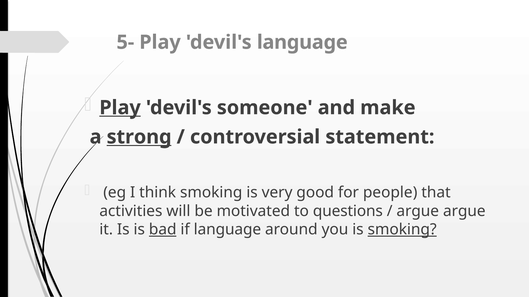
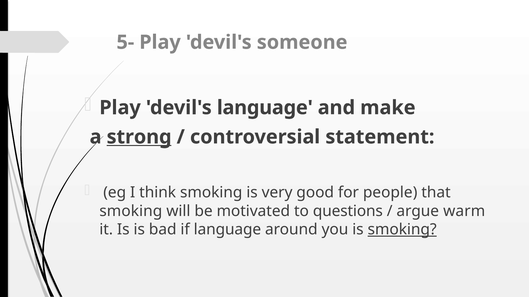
devil's language: language -> someone (302, 42)
Play underline: present -> none (120, 108)
devil's someone: someone -> language (265, 108)
activities: activities -> smoking (131, 211)
argue argue: argue -> warm (464, 211)
bad underline: present -> none (163, 230)
